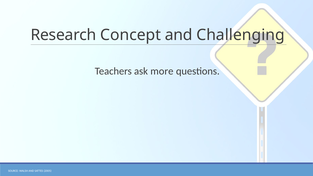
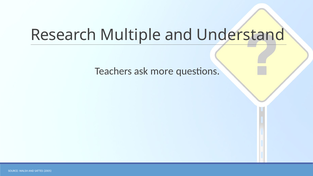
Concept: Concept -> Multiple (131, 35)
Challenging: Challenging -> Understand (240, 35)
